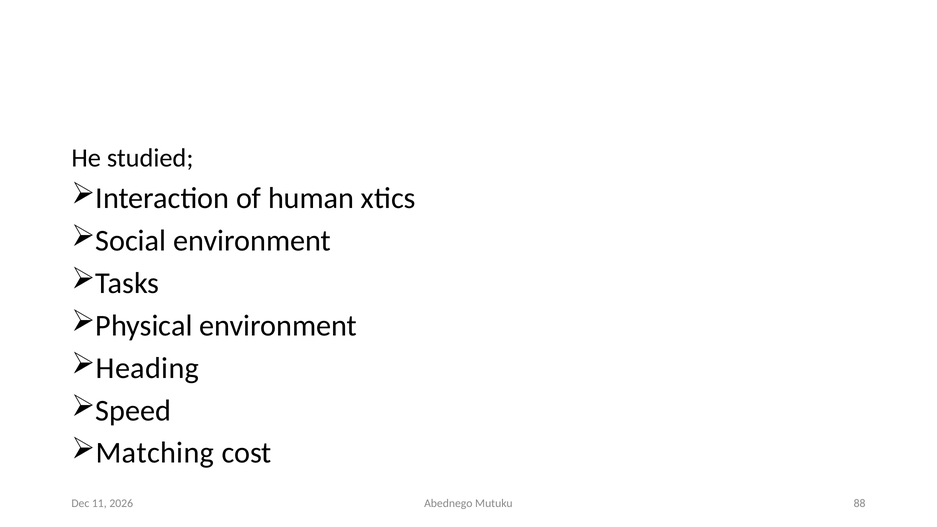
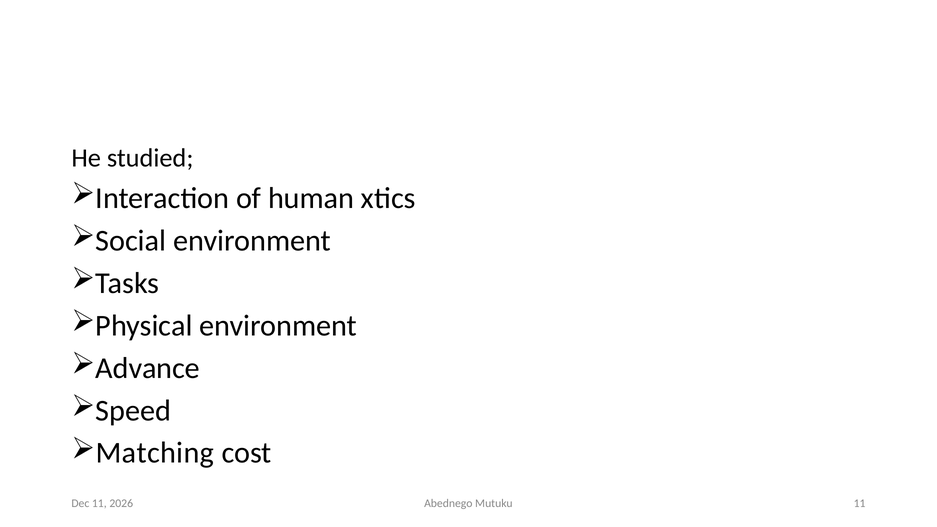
Heading: Heading -> Advance (148, 368)
Mutuku 88: 88 -> 11 (860, 503)
